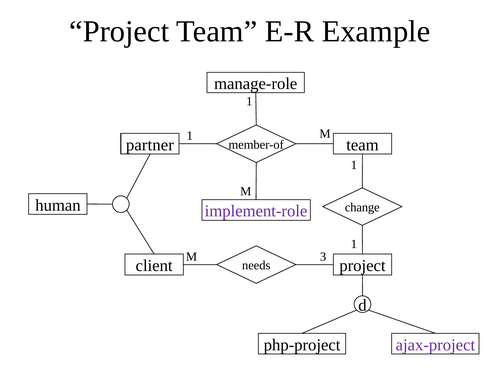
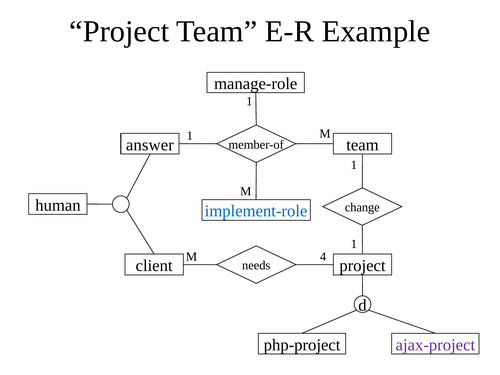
partner: partner -> answer (150, 145)
implement-role colour: purple -> blue (256, 211)
3: 3 -> 4 (323, 257)
